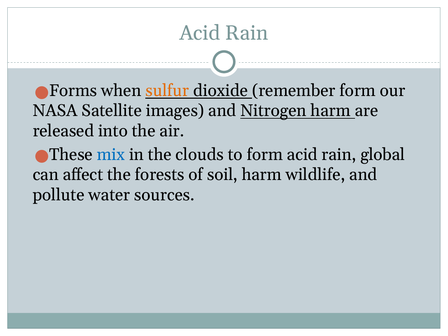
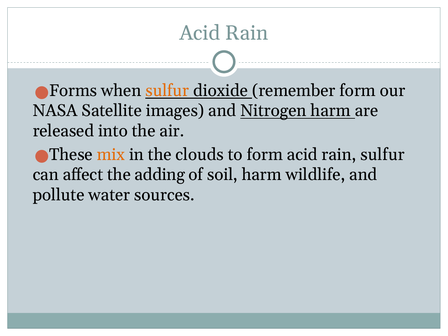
mix colour: blue -> orange (111, 154)
rain global: global -> sulfur (383, 154)
forests: forests -> adding (160, 175)
